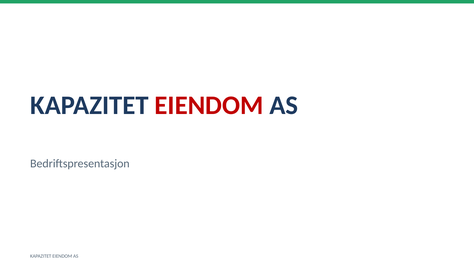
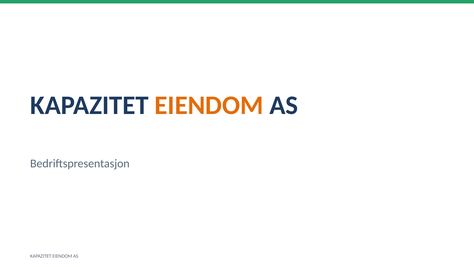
EIENDOM colour: red -> orange (209, 105)
